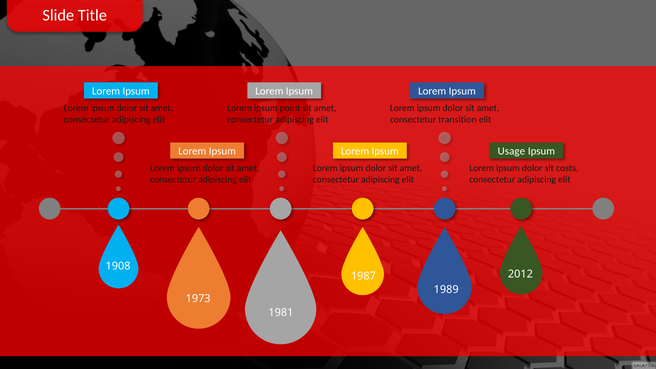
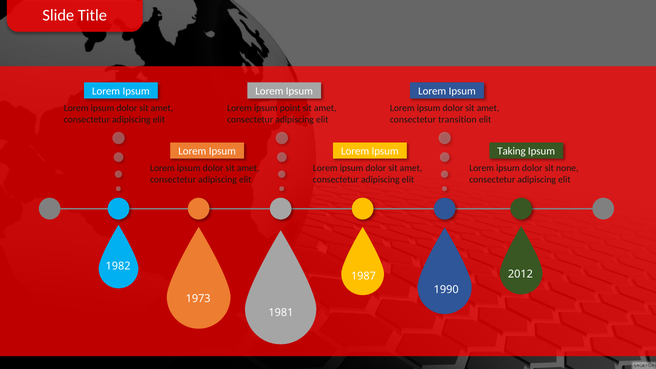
Usage: Usage -> Taking (512, 151)
costs: costs -> none (567, 168)
1908: 1908 -> 1982 (118, 266)
1989: 1989 -> 1990 (446, 290)
